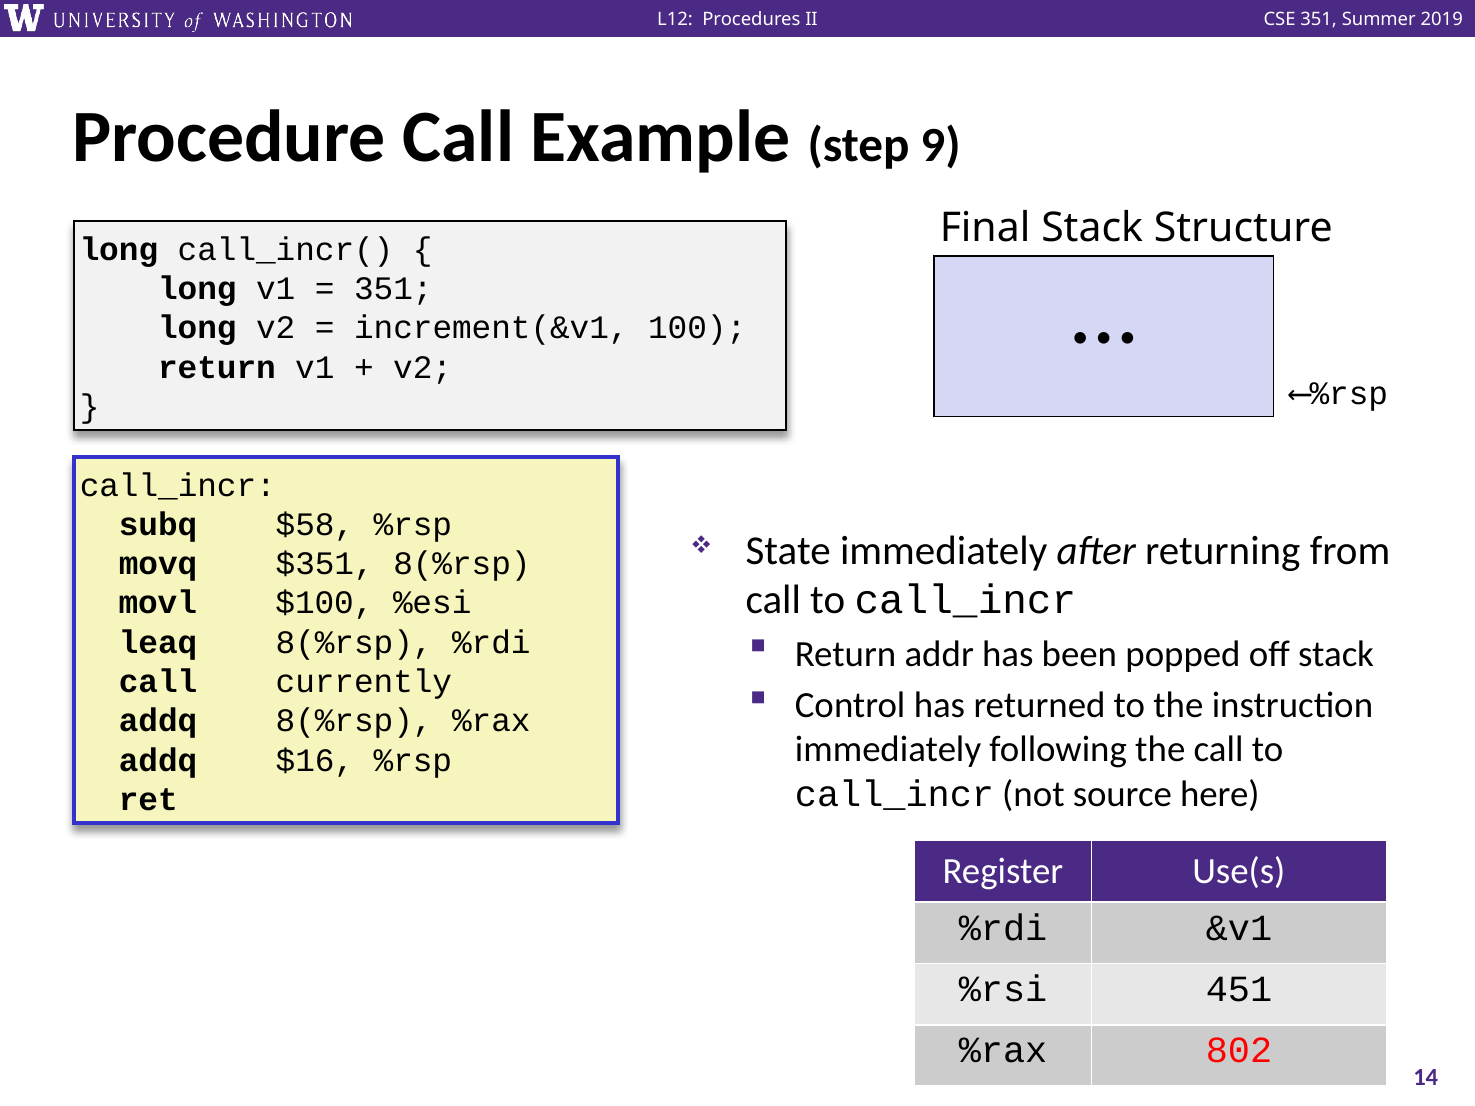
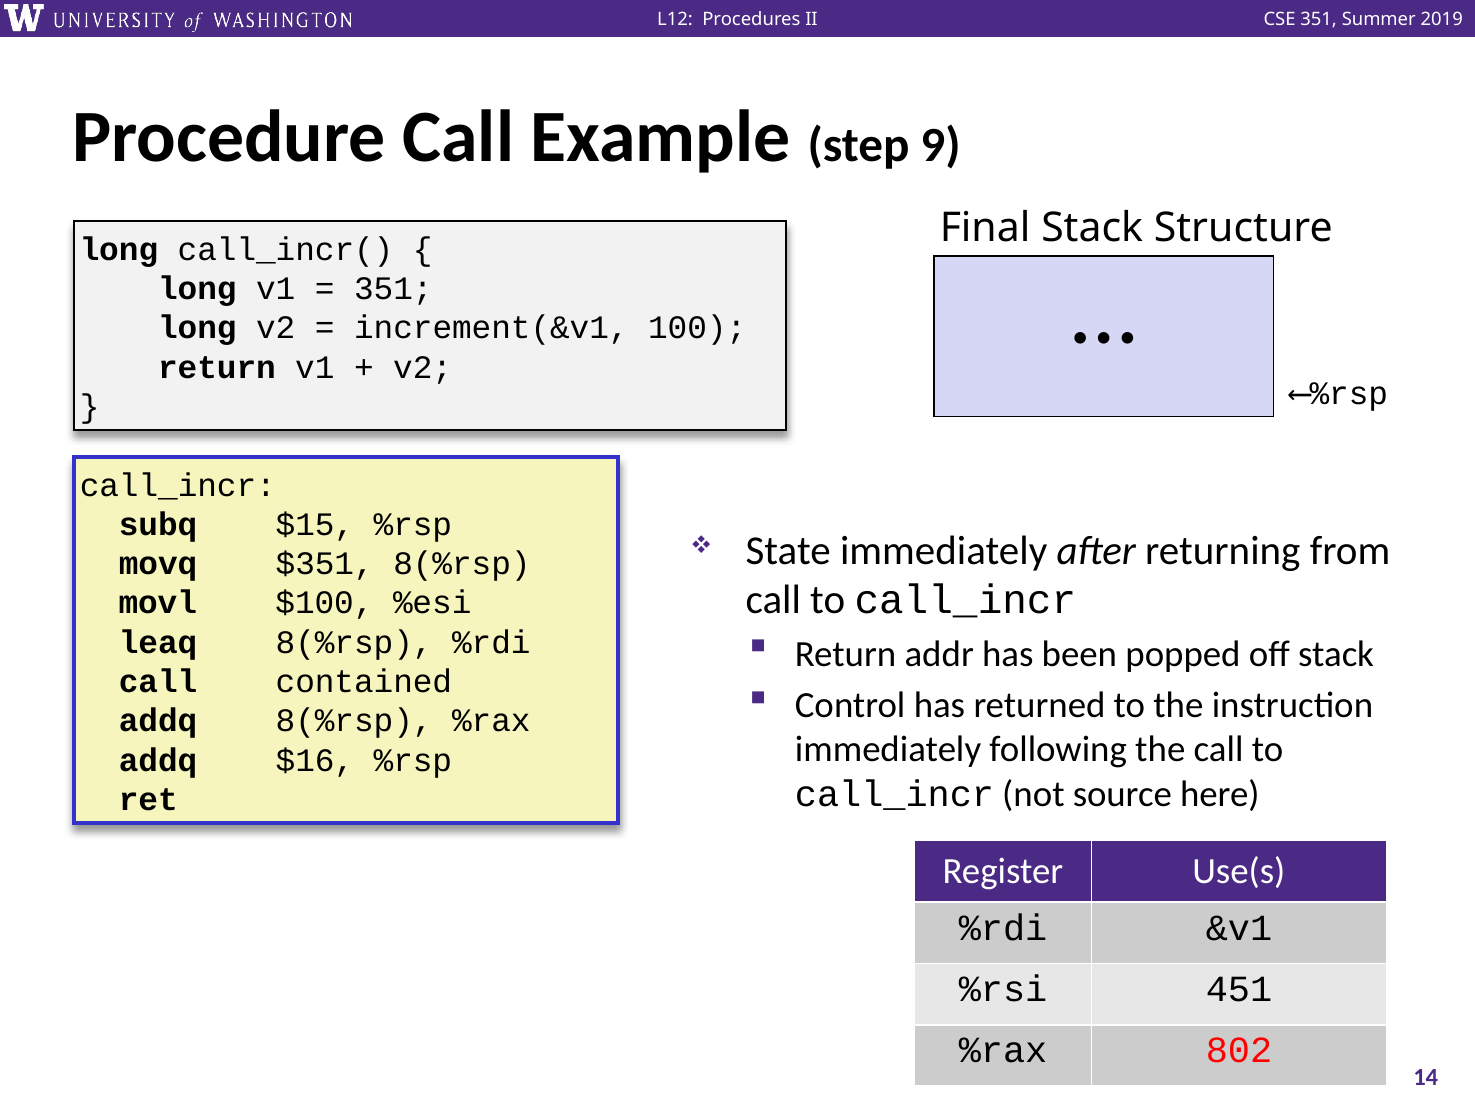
$58: $58 -> $15 (315, 525)
currently: currently -> contained (364, 682)
